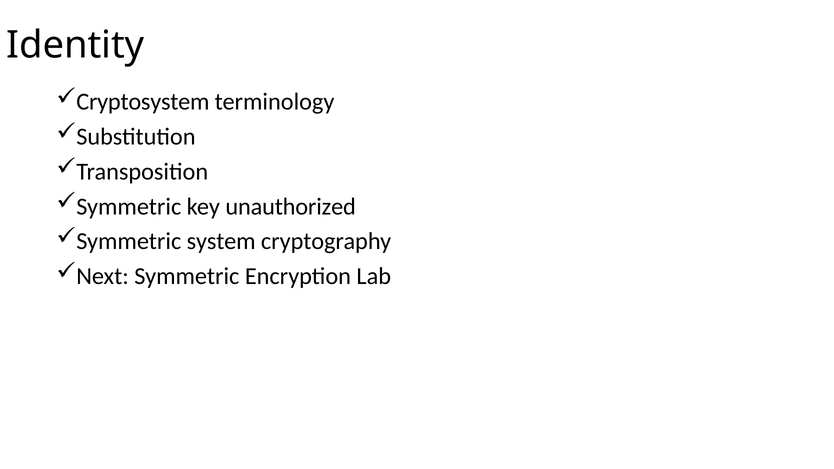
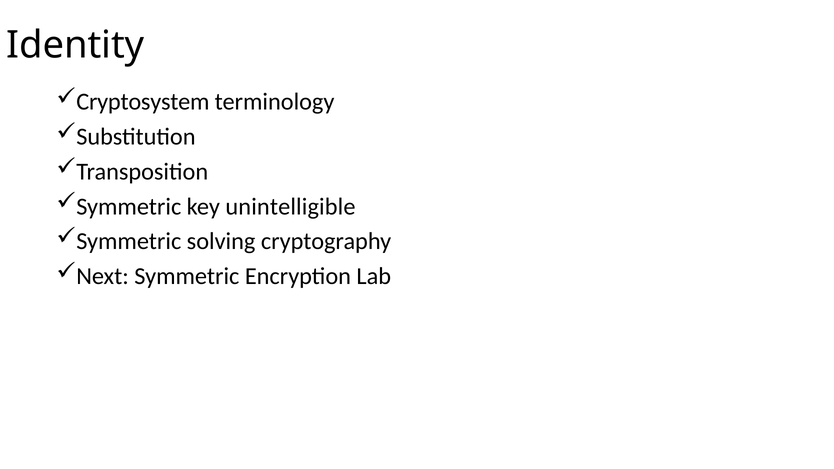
unauthorized: unauthorized -> unintelligible (290, 207)
system: system -> solving (221, 241)
